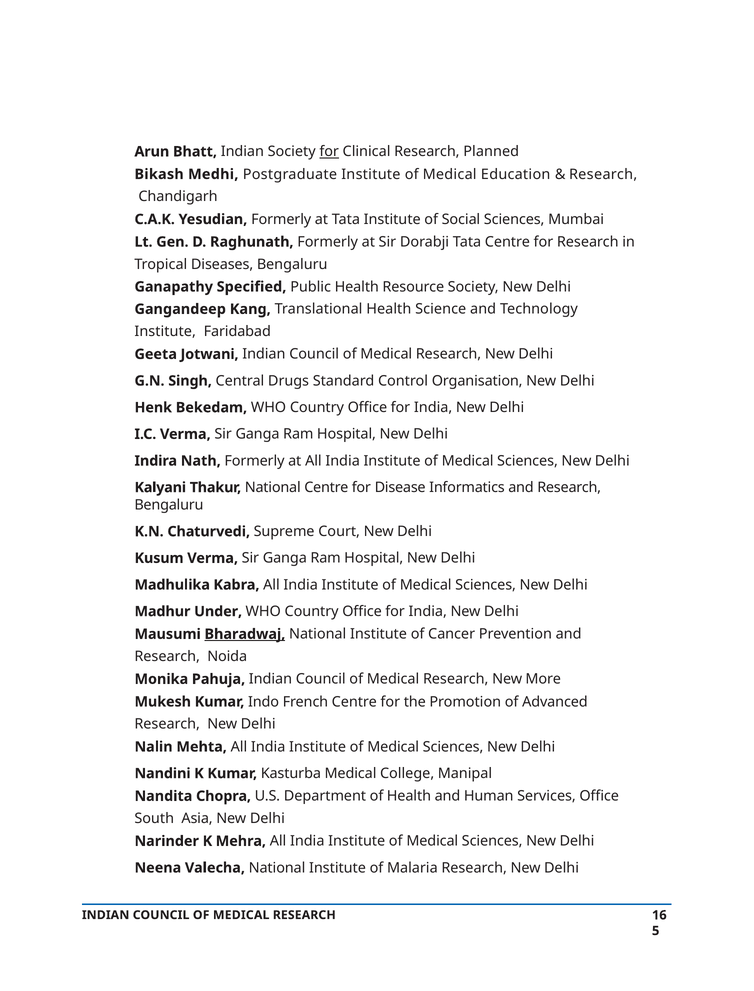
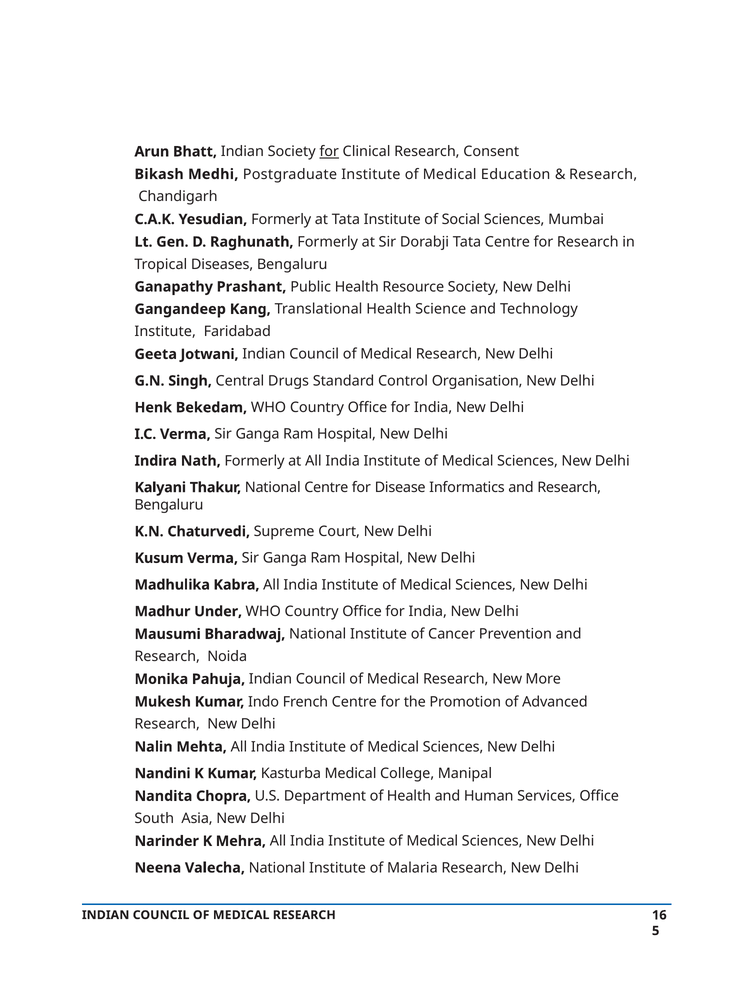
Planned: Planned -> Consent (491, 152)
Specified: Specified -> Prashant (252, 287)
Bharadwaj underline: present -> none (245, 634)
